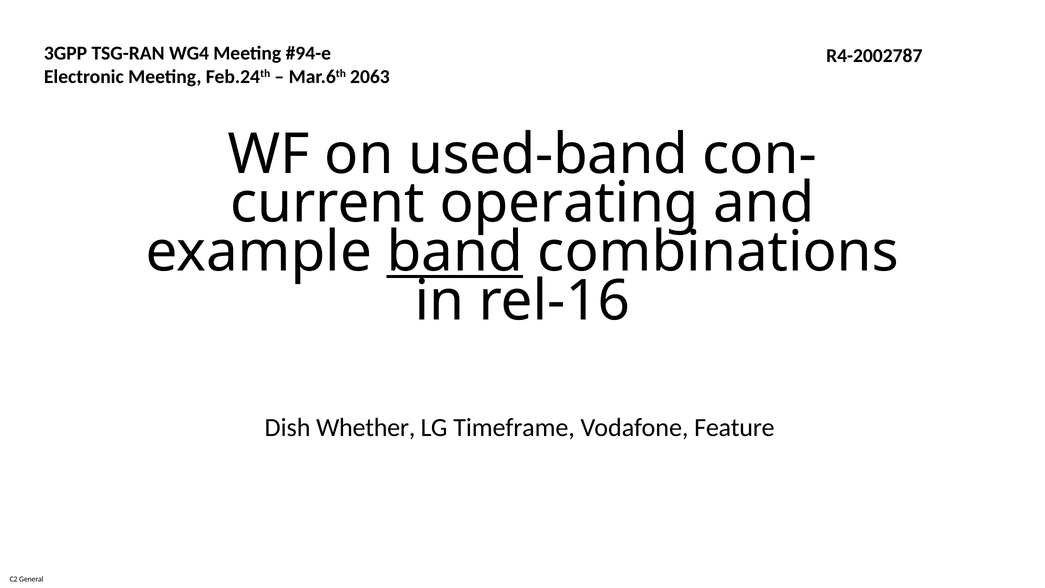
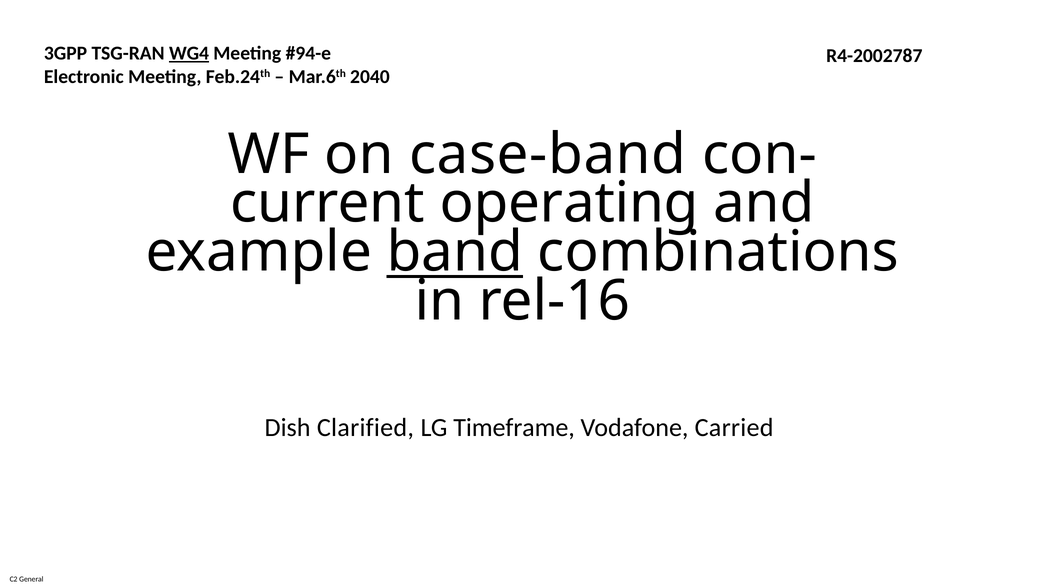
WG4 underline: none -> present (189, 53)
2063: 2063 -> 2040 (370, 77)
used-band: used-band -> case-band (548, 154)
Whether: Whether -> Clarified (365, 427)
Feature: Feature -> Carried (734, 427)
